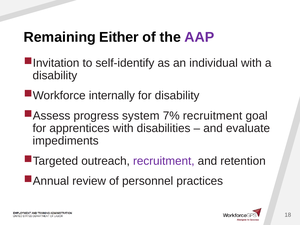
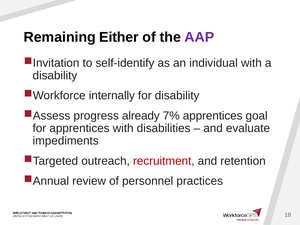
system: system -> already (141, 116)
7% recruitment: recruitment -> apprentices (213, 116)
recruitment colour: purple -> red (164, 161)
